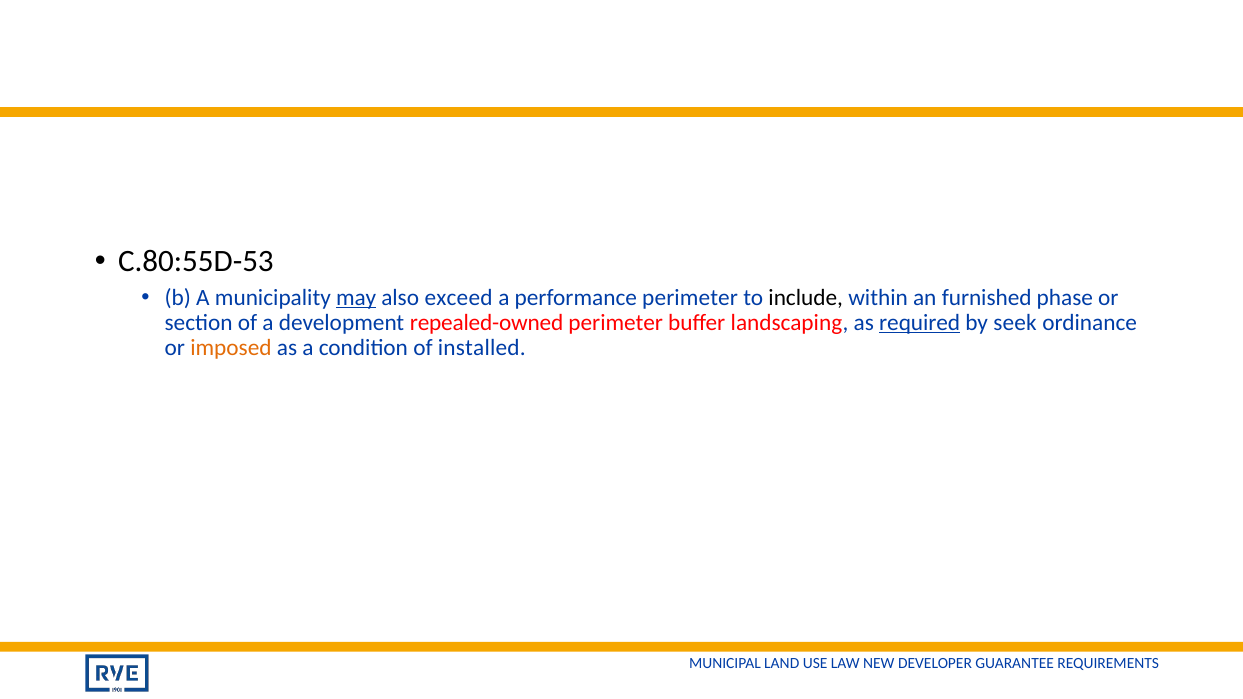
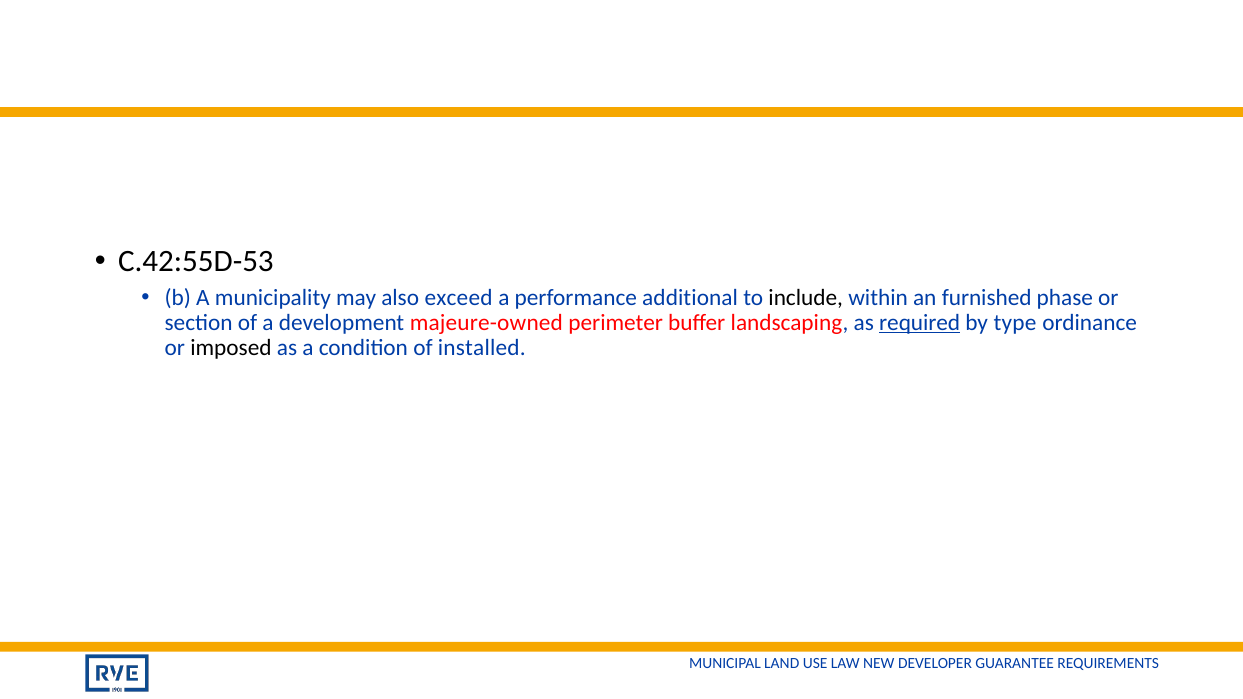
C.80:55D-53: C.80:55D-53 -> C.42:55D-53 (196, 262)
may underline: present -> none (356, 297)
performance perimeter: perimeter -> additional (690, 297)
repealed-owned: repealed-owned -> majeure-owned (486, 323)
seek: seek -> type (1015, 323)
imposed colour: orange -> black (231, 348)
